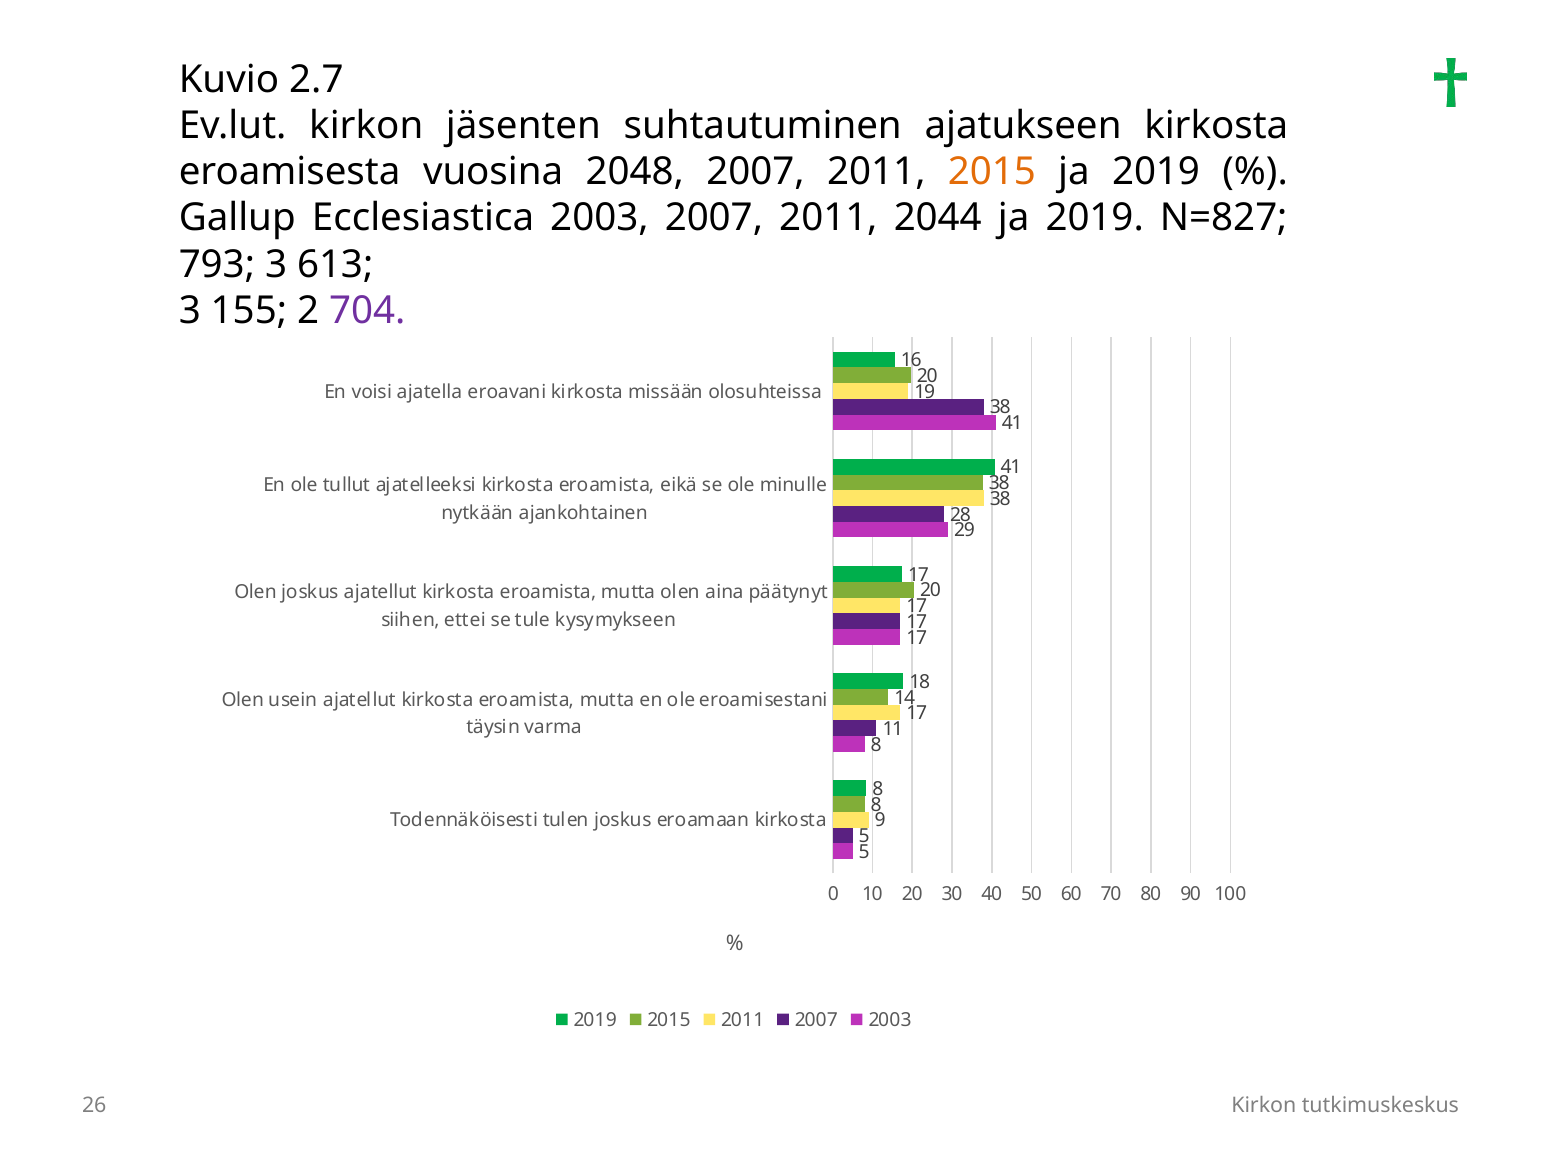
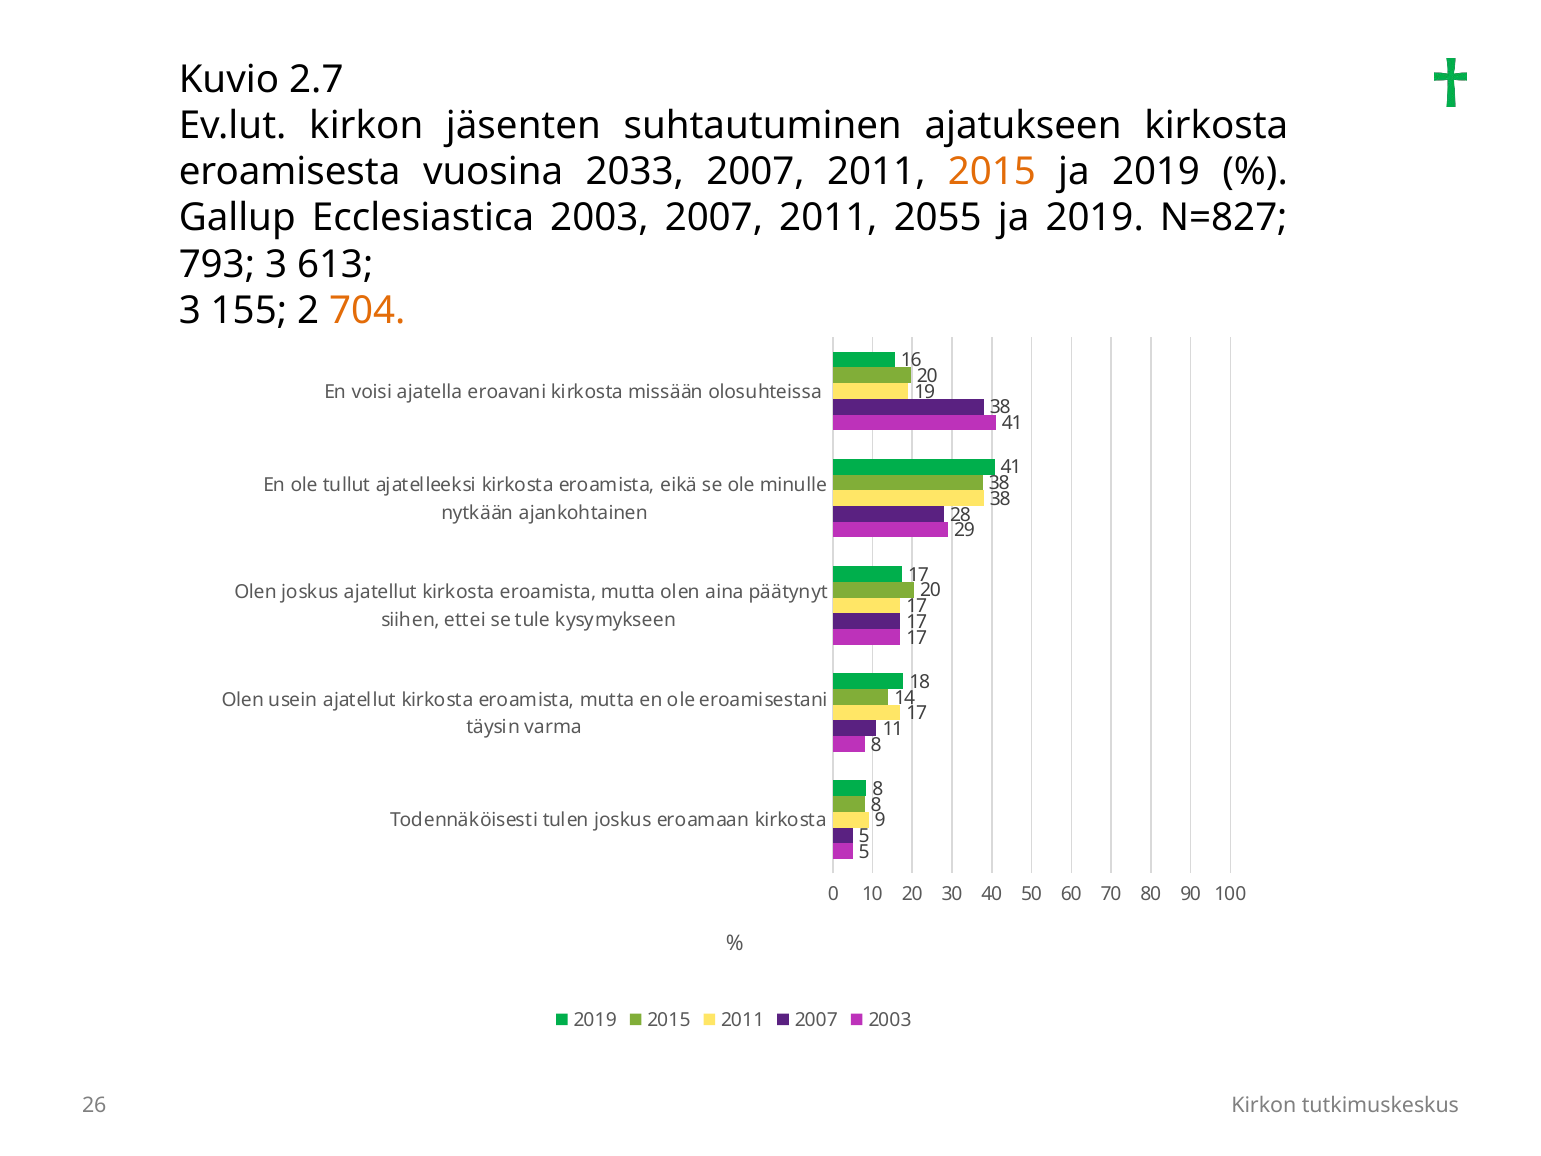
2048: 2048 -> 2033 (635, 172)
2044: 2044 -> 2055 (938, 218)
704 colour: purple -> orange (367, 311)
